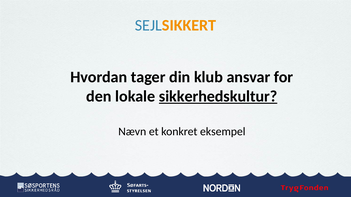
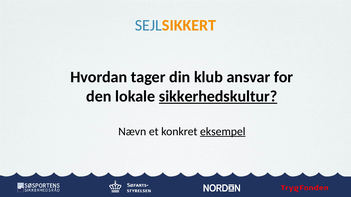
eksempel underline: none -> present (223, 132)
